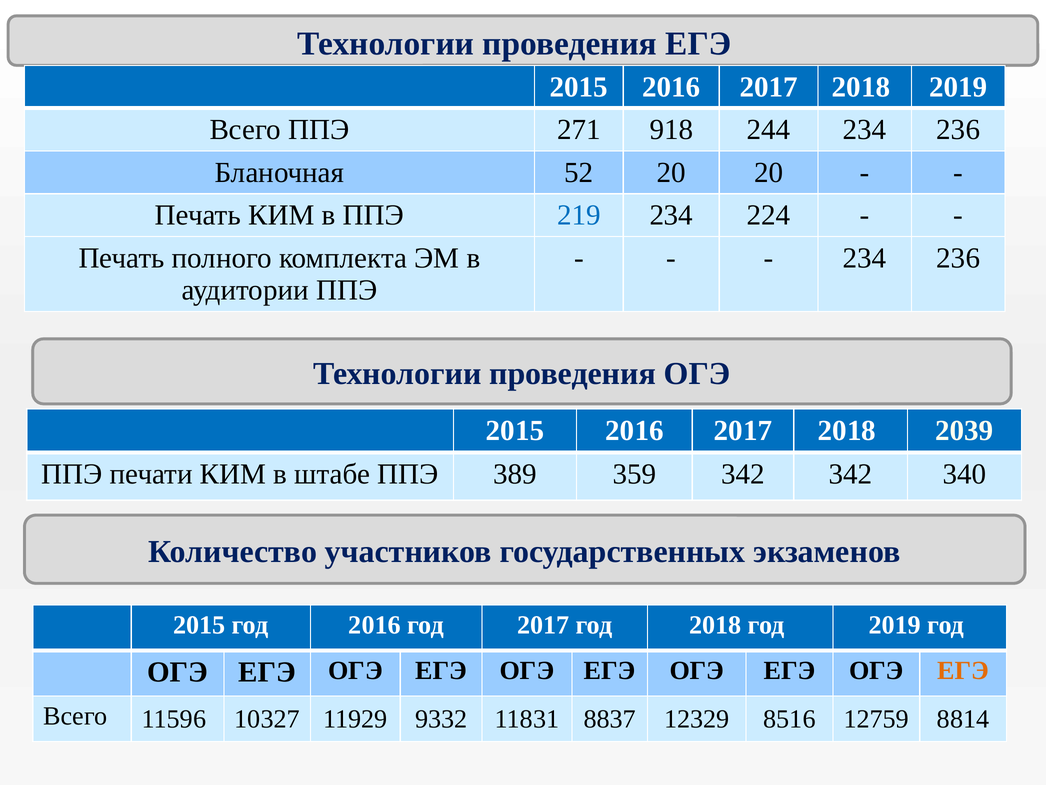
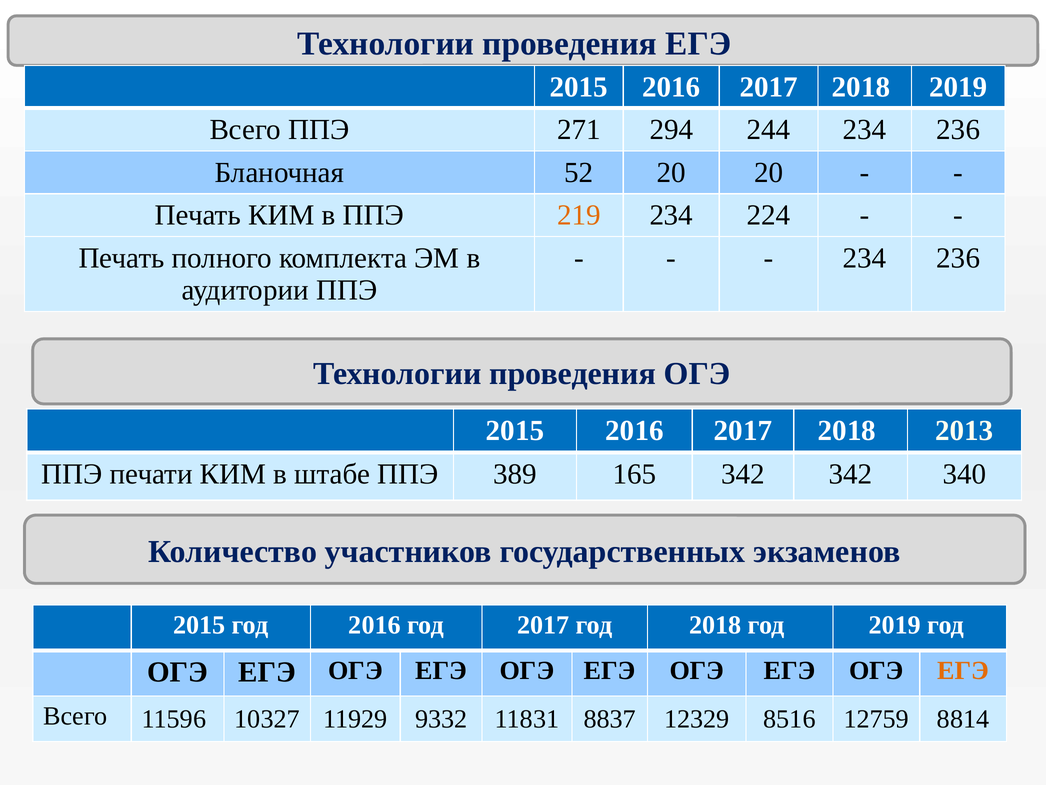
918: 918 -> 294 (671, 130)
219 colour: blue -> orange (579, 215)
2039: 2039 -> 2013 (964, 430)
359: 359 -> 165 (635, 474)
